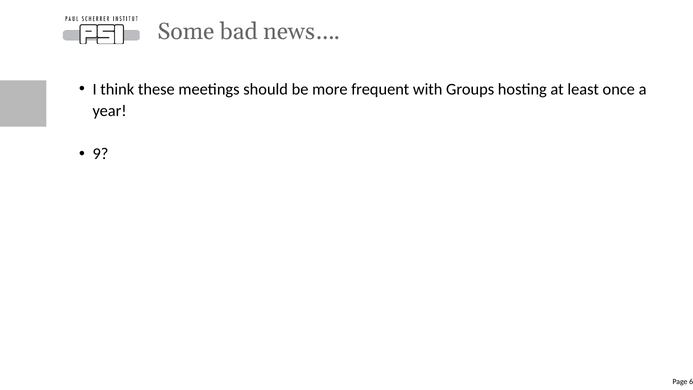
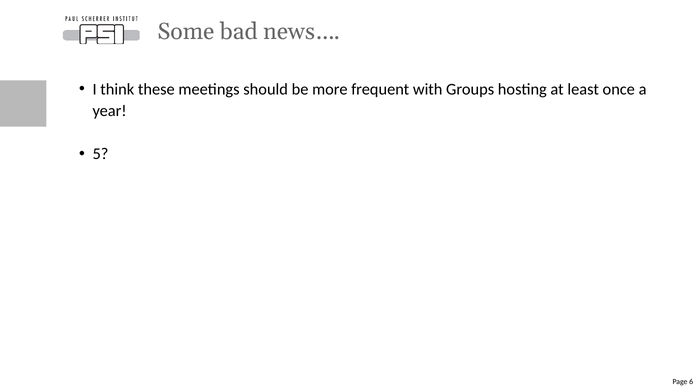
9: 9 -> 5 (100, 154)
